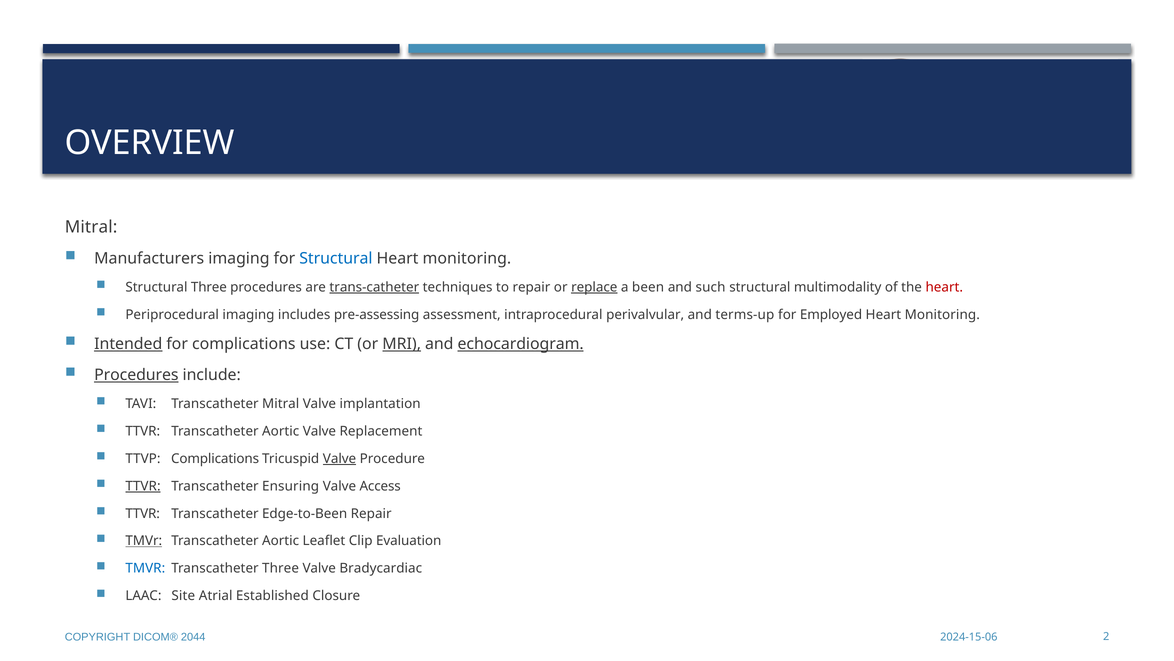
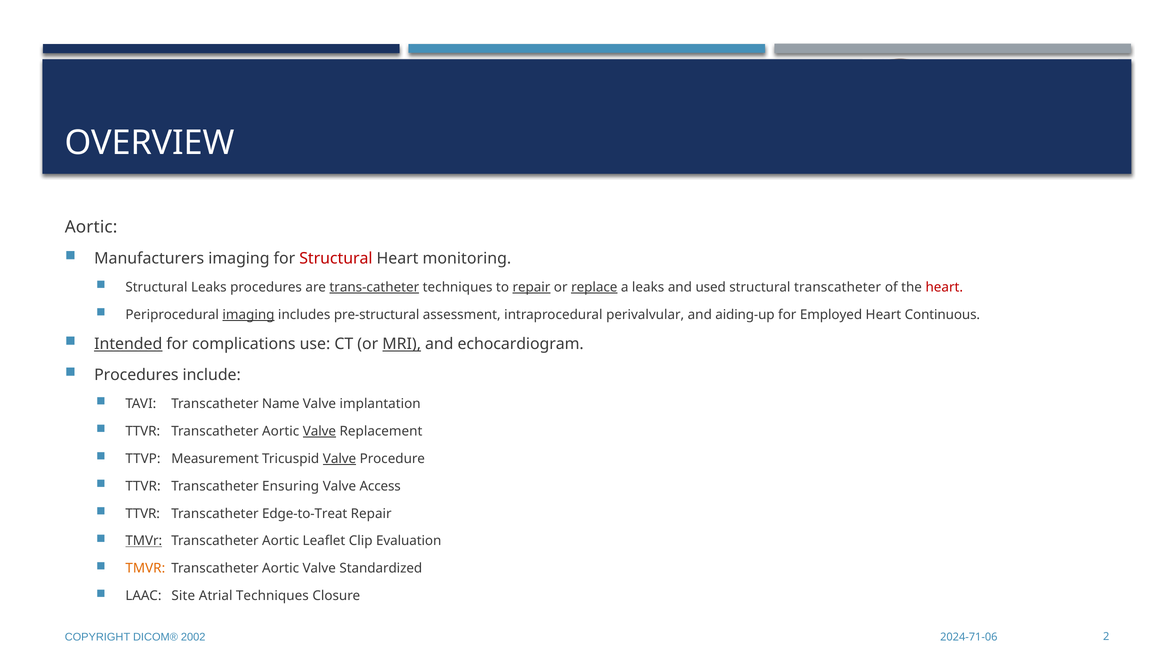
Mitral: Mitral -> Aortic (91, 227)
Structural colour: blue -> red (336, 258)
Structural Three: Three -> Leaks (209, 287)
repair underline: none -> present (531, 287)
a been: been -> leaks (648, 287)
such: such -> used (711, 287)
structural multimodality: multimodality -> transcatheter (838, 287)
imaging underline: none -> present (248, 314)
pre-assessing: pre-assessing -> pre-structural (377, 314)
terms-up: terms-up -> aiding-up (745, 314)
Monitoring: Monitoring -> Continuous (942, 314)
echocardiogram underline: present -> none (521, 344)
Procedures underline: present -> none (136, 375)
Transcatheter Mitral: Mitral -> Name (281, 403)
Valve underline: none -> present (319, 431)
TTVP Complications: Complications -> Measurement (215, 458)
TTVR underline: present -> none (143, 486)
Edge-to-Been: Edge-to-Been -> Edge-to-Treat (305, 513)
TMVR colour: blue -> orange (145, 568)
Three: Three -> Aortic (281, 568)
Bradycardiac: Bradycardiac -> Standardized (381, 568)
Atrial Established: Established -> Techniques (272, 595)
2044: 2044 -> 2002 (193, 636)
2024-15-06: 2024-15-06 -> 2024-71-06 (969, 637)
